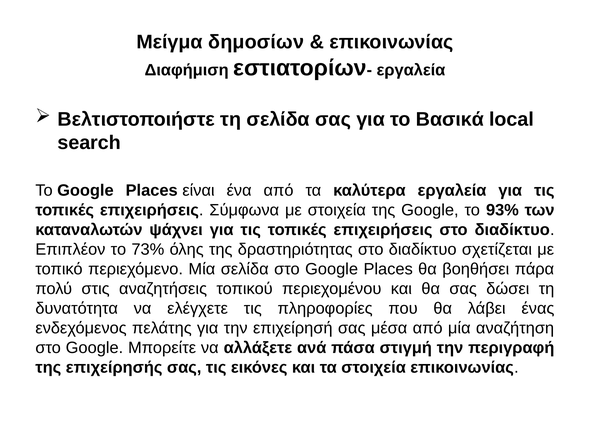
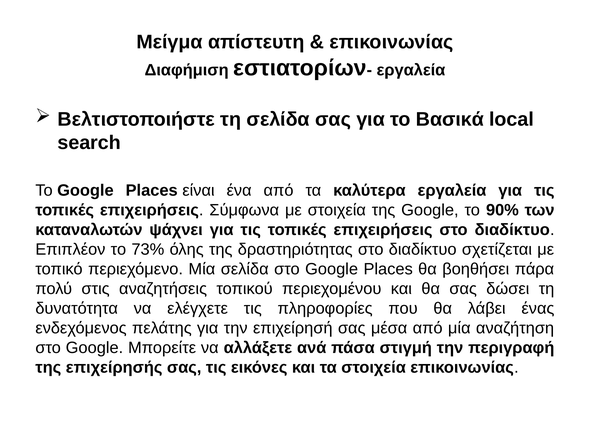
δημοσίων: δημοσίων -> απίστευτη (256, 42)
93%: 93% -> 90% (502, 210)
